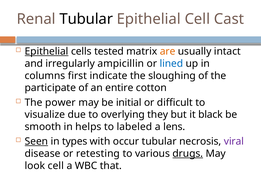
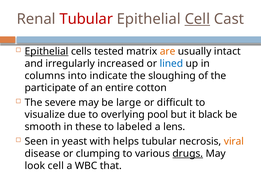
Tubular colour: black -> red (86, 19)
Cell underline: none -> present (197, 19)
ampicillin: ampicillin -> increased (121, 64)
first: first -> into (77, 76)
power: power -> severe (61, 103)
initial: initial -> large (129, 103)
they: they -> pool (158, 115)
helps: helps -> these (88, 127)
Seen underline: present -> none (36, 142)
types: types -> yeast (75, 142)
occur: occur -> helps (126, 142)
viral colour: purple -> orange (234, 142)
retesting: retesting -> clumping (98, 154)
